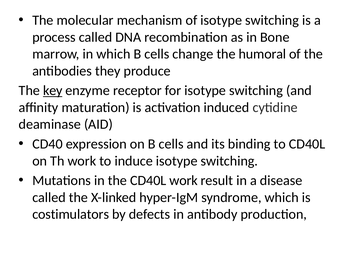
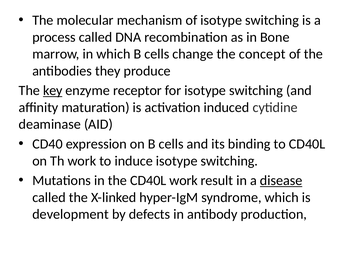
humoral: humoral -> concept (262, 54)
disease underline: none -> present (281, 181)
costimulators: costimulators -> development (71, 215)
